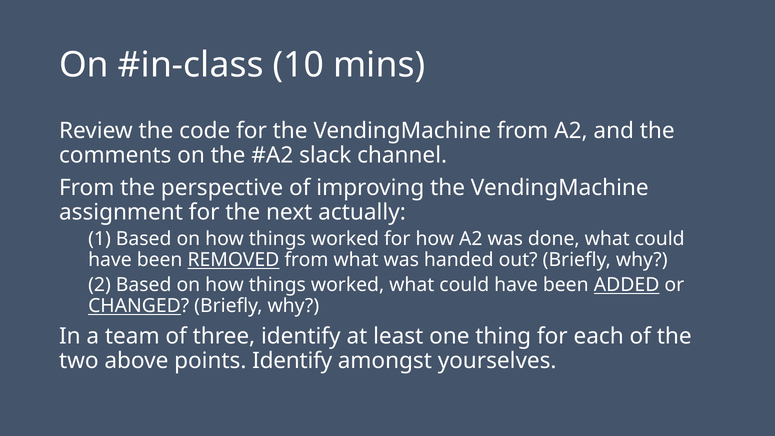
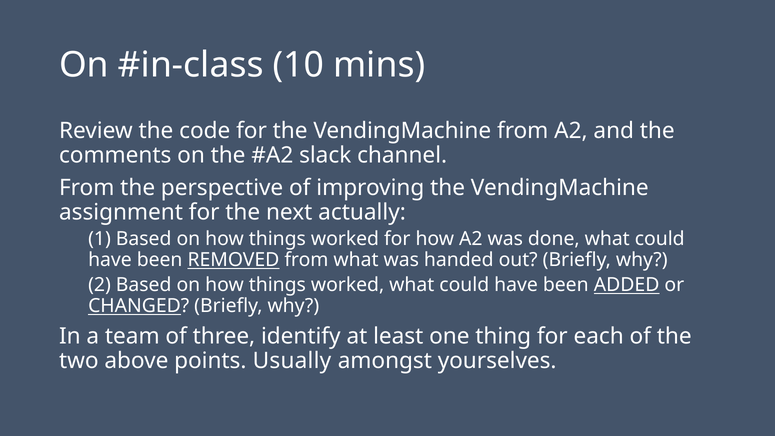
points Identify: Identify -> Usually (292, 361)
